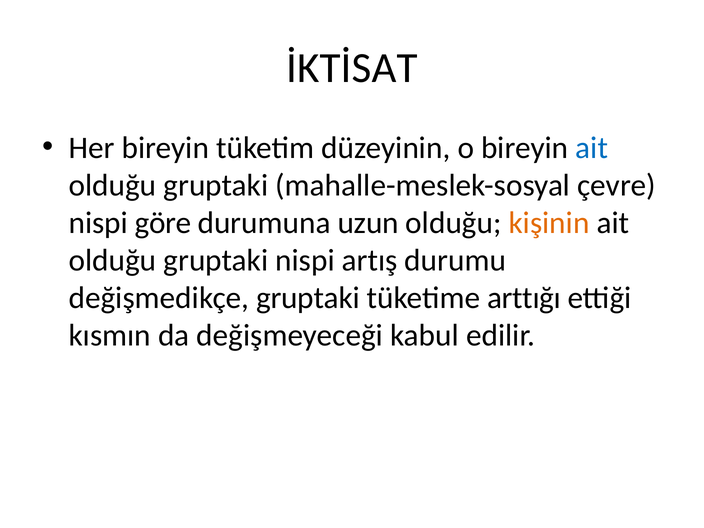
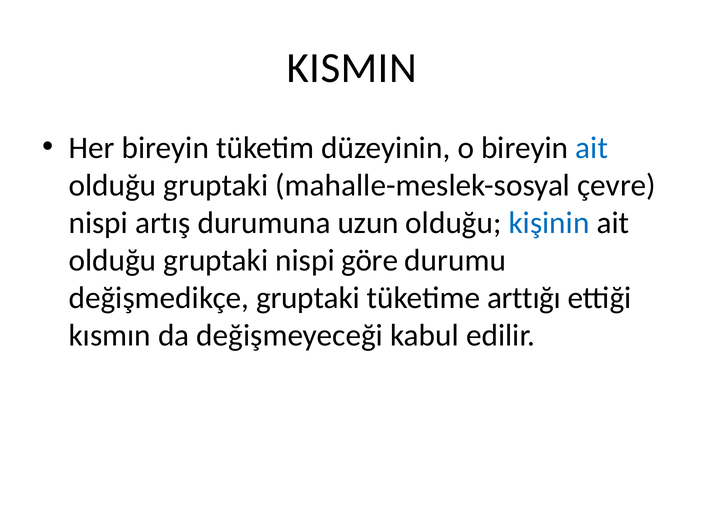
İKTİSAT: İKTİSAT -> KISMIN (352, 68)
göre: göre -> artış (163, 223)
kişinin colour: orange -> blue (549, 223)
artış: artış -> göre (370, 260)
